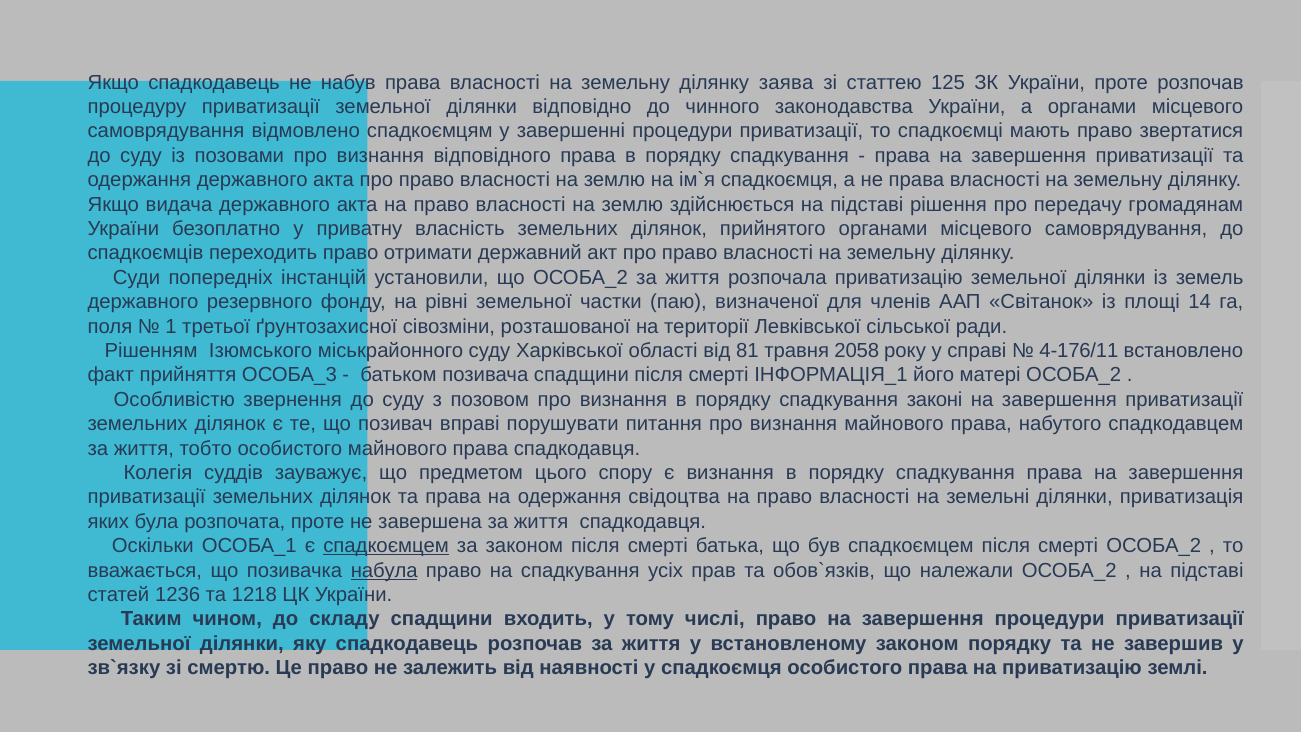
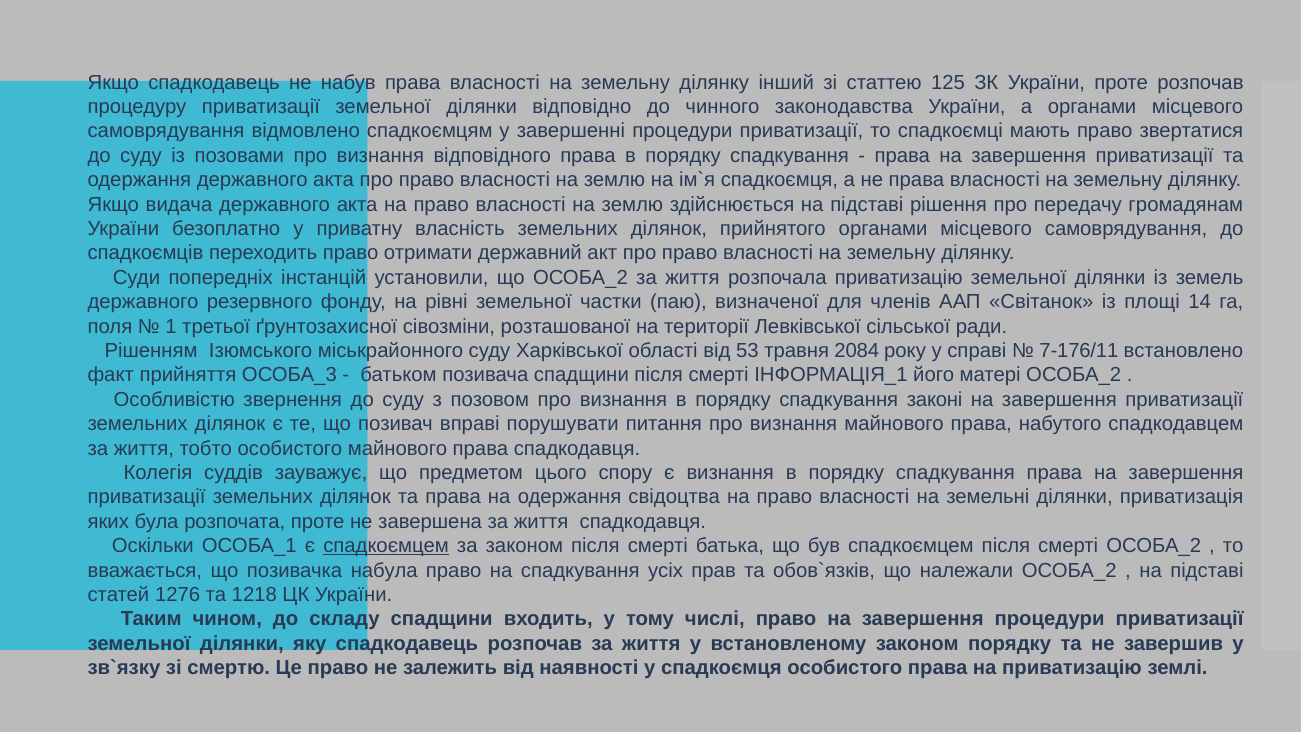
заява: заява -> інший (786, 82)
81: 81 -> 53 (747, 351)
2058: 2058 -> 2084 (857, 351)
4-176/11: 4-176/11 -> 7-176/11 (1079, 351)
набула underline: present -> none (384, 570)
1236: 1236 -> 1276 (178, 595)
